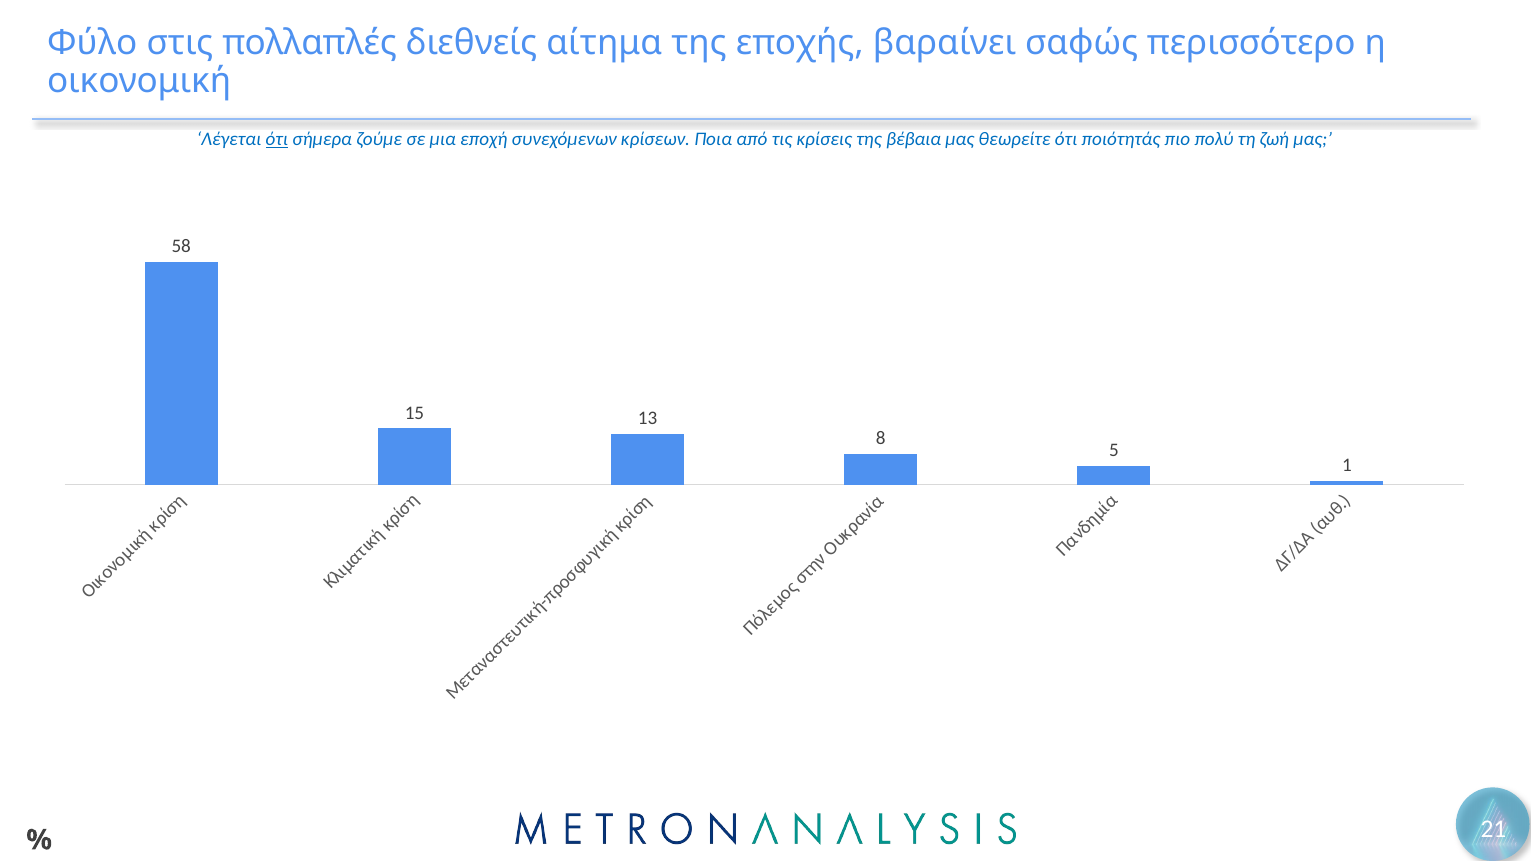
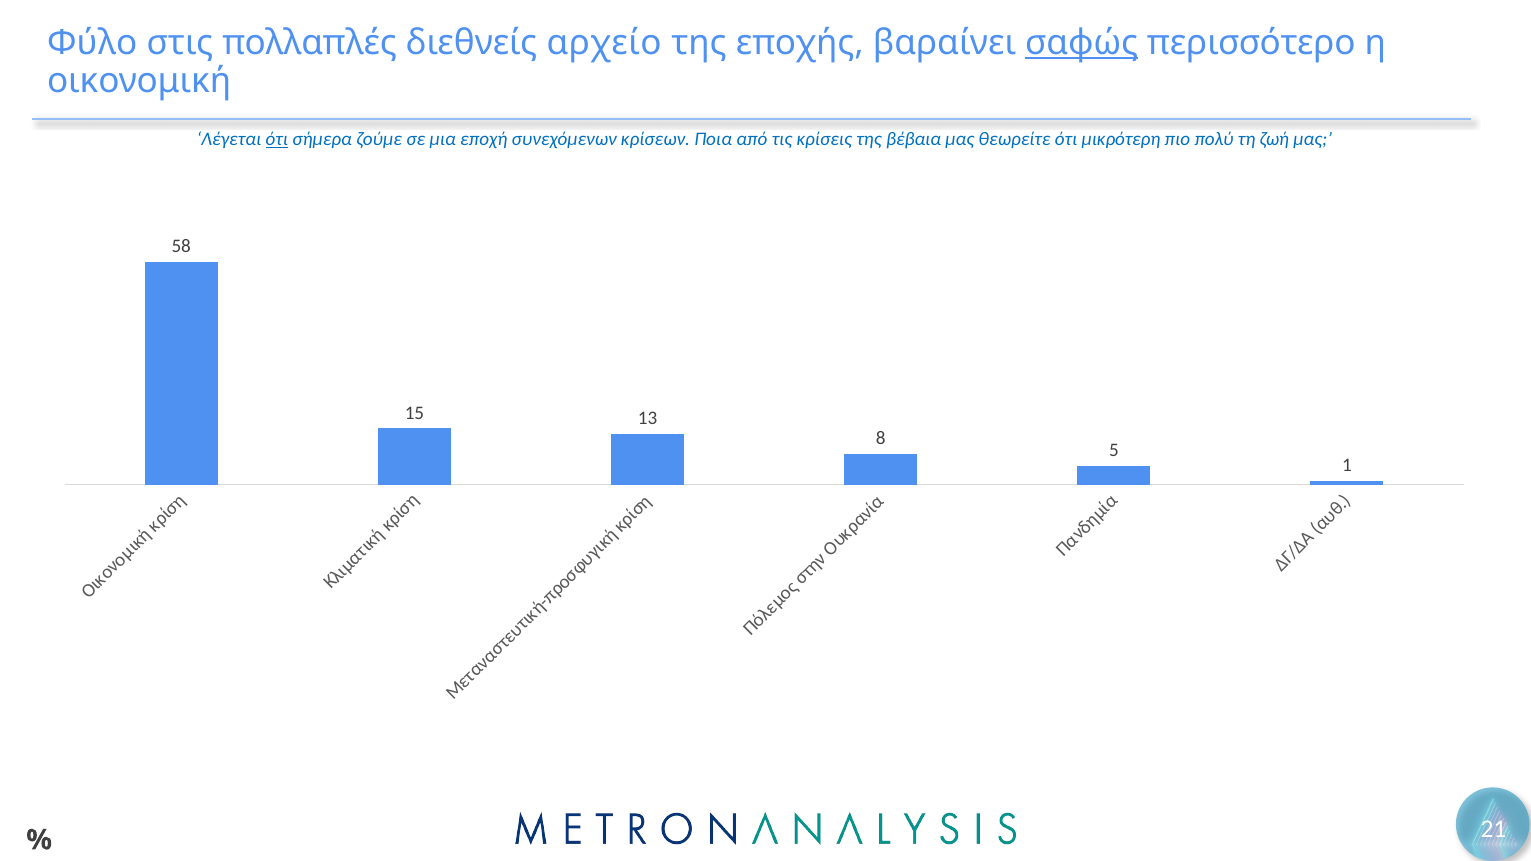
αίτημα: αίτημα -> αρχείο (604, 43)
σαφώς underline: none -> present (1082, 43)
ποιότητάς: ποιότητάς -> μικρότερη (1121, 140)
